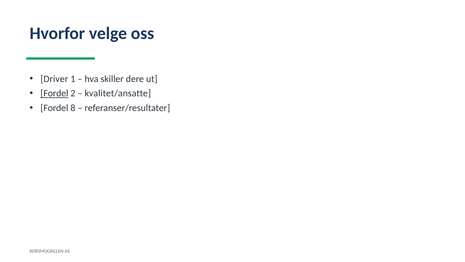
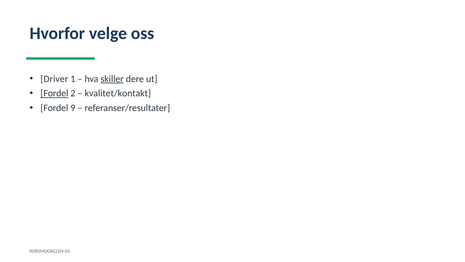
skiller underline: none -> present (112, 79)
kvalitet/ansatte: kvalitet/ansatte -> kvalitet/kontakt (118, 93)
8: 8 -> 9 (73, 108)
